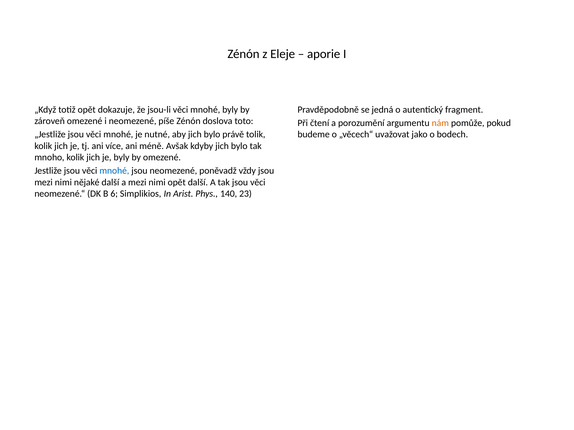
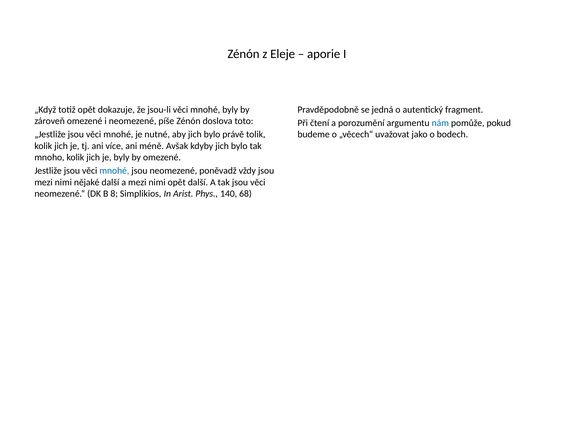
nám colour: orange -> blue (440, 123)
6: 6 -> 8 (114, 194)
23: 23 -> 68 (245, 194)
